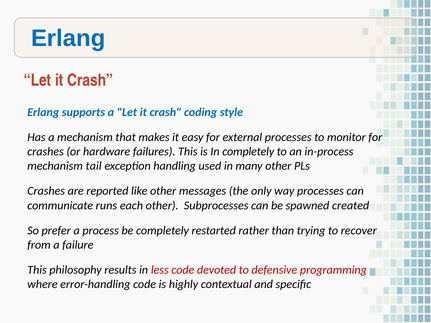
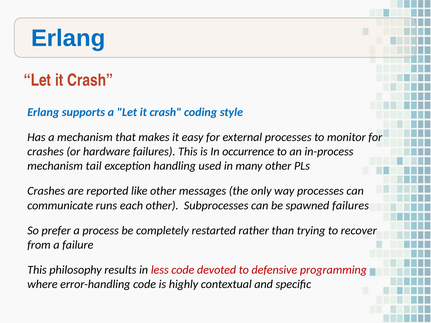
In completely: completely -> occurrence (248, 152)
spawned created: created -> failures (351, 206)
